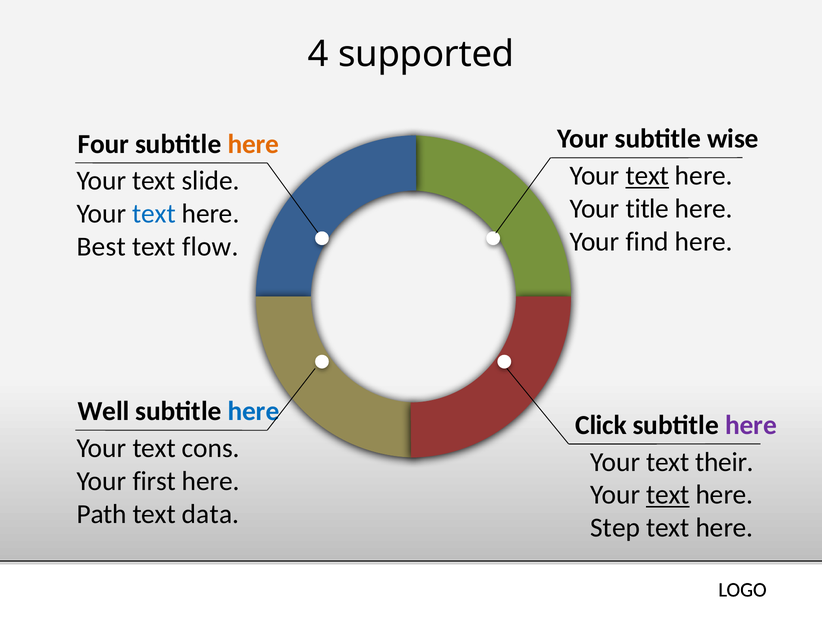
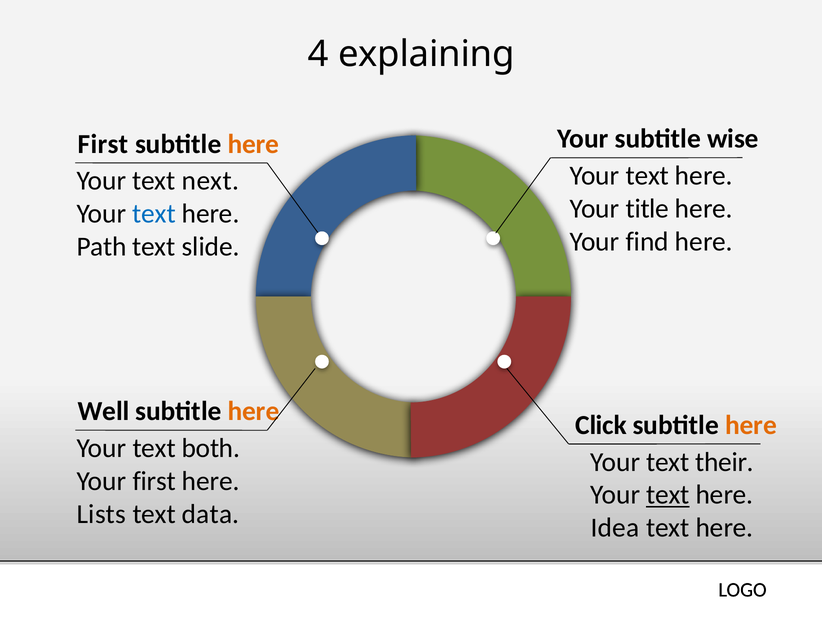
supported: supported -> explaining (426, 54)
Four: Four -> First (103, 144)
text underline: present -> none (647, 176)
slide: slide -> next (210, 181)
Best: Best -> Path (102, 247)
flow: flow -> slide (211, 247)
here colour: blue -> orange (254, 411)
here colour: purple -> orange (751, 425)
cons: cons -> both (211, 448)
Path: Path -> Lists (101, 514)
Step: Step -> Idea (615, 527)
